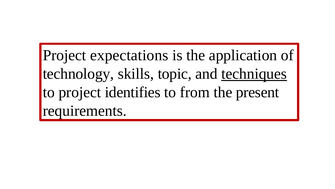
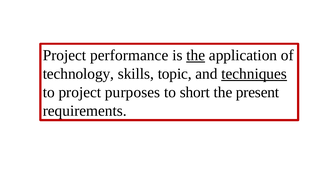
expectations: expectations -> performance (129, 55)
the underline: none -> present (196, 55)
identifies: identifies -> purposes (133, 92)
from: from -> short (195, 92)
